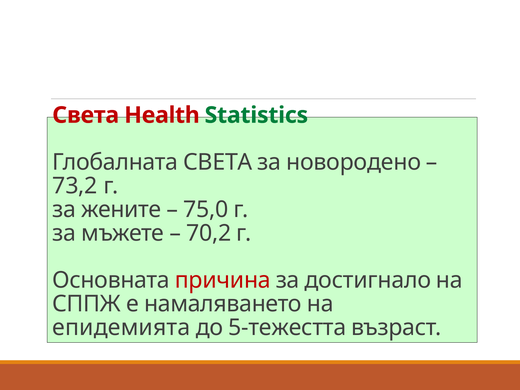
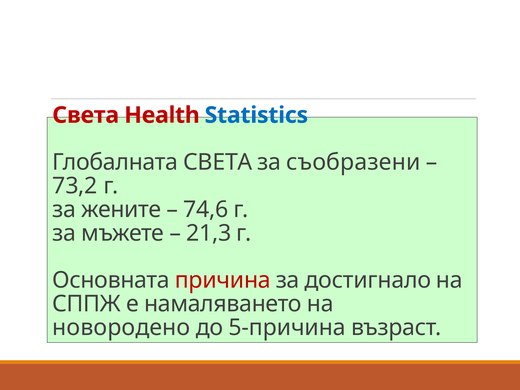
Statistics colour: green -> blue (256, 115)
новородено: новородено -> съобразени (353, 162)
75,0: 75,0 -> 74,6 (206, 210)
70,2: 70,2 -> 21,3 (209, 233)
епидемията: епидемията -> новородено (121, 327)
5-тежестта: 5-тежестта -> 5-причина (287, 327)
